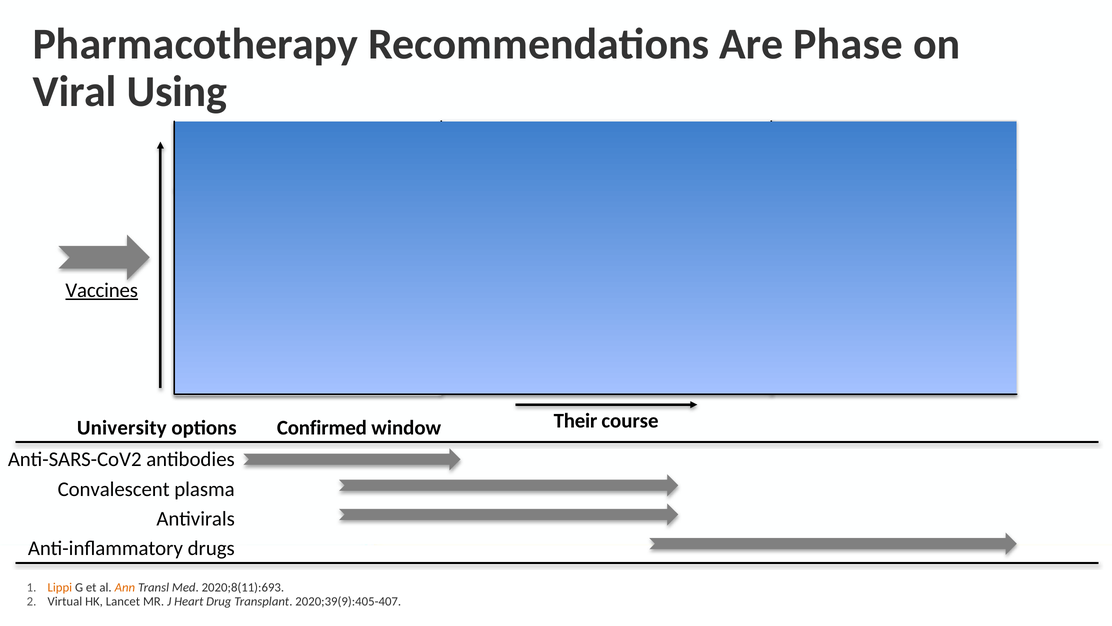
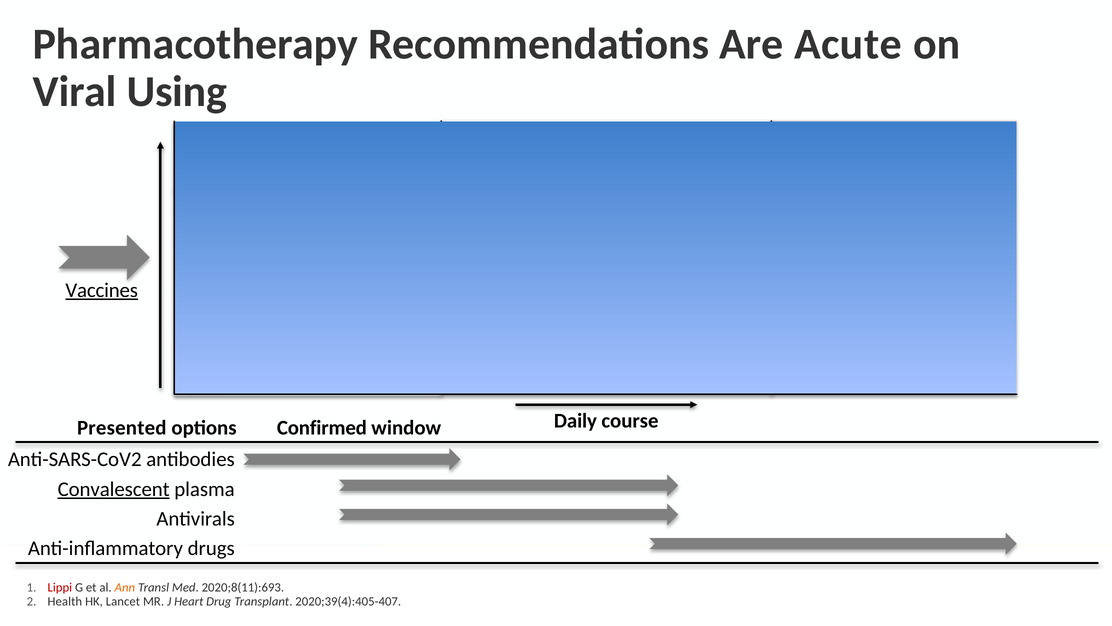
Are Phase: Phase -> Acute (848, 44)
Their: Their -> Daily (575, 421)
University: University -> Presented (122, 428)
Convalescent underline: none -> present (114, 489)
Lippi colour: orange -> red (60, 587)
Virtual: Virtual -> Health (65, 601)
2020;39(9):405-407: 2020;39(9):405-407 -> 2020;39(4):405-407 (348, 601)
